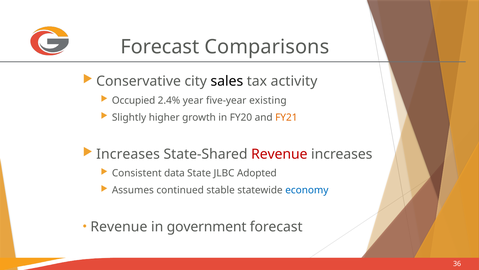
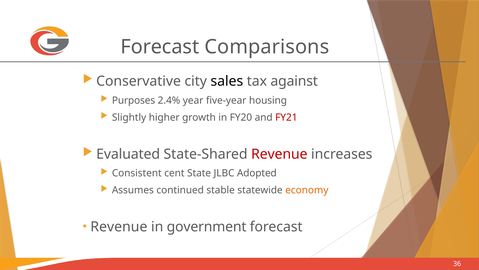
activity: activity -> against (294, 81)
Occupied: Occupied -> Purposes (134, 100)
existing: existing -> housing (268, 100)
FY21 colour: orange -> red (286, 117)
Increases: Increases -> Evaluated (128, 154)
data: data -> cent (174, 173)
economy colour: blue -> orange (307, 190)
